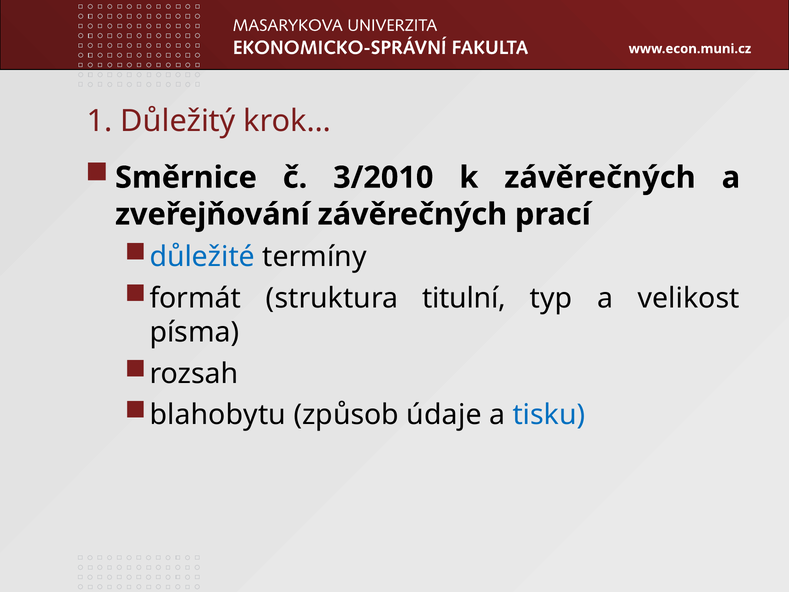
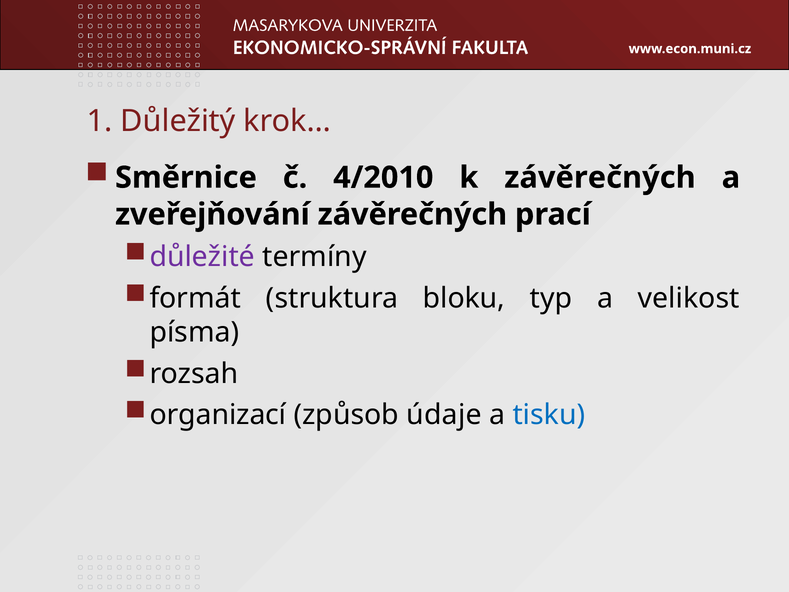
3/2010: 3/2010 -> 4/2010 (383, 178)
důležité colour: blue -> purple (202, 257)
titulní: titulní -> bloku (464, 298)
blahobytu: blahobytu -> organizací (218, 415)
